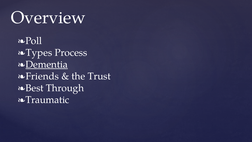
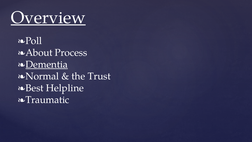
Overview underline: none -> present (48, 18)
Types: Types -> About (39, 53)
Friends: Friends -> Normal (42, 76)
Through: Through -> Helpline (65, 88)
